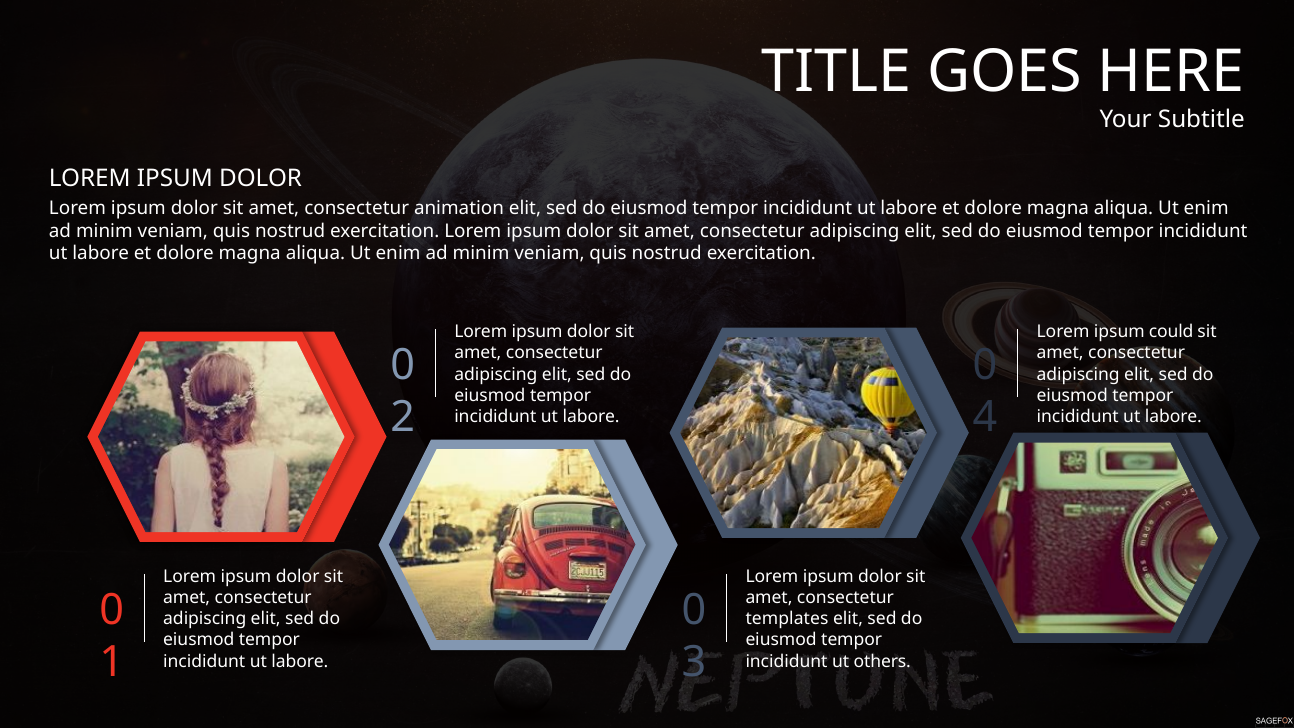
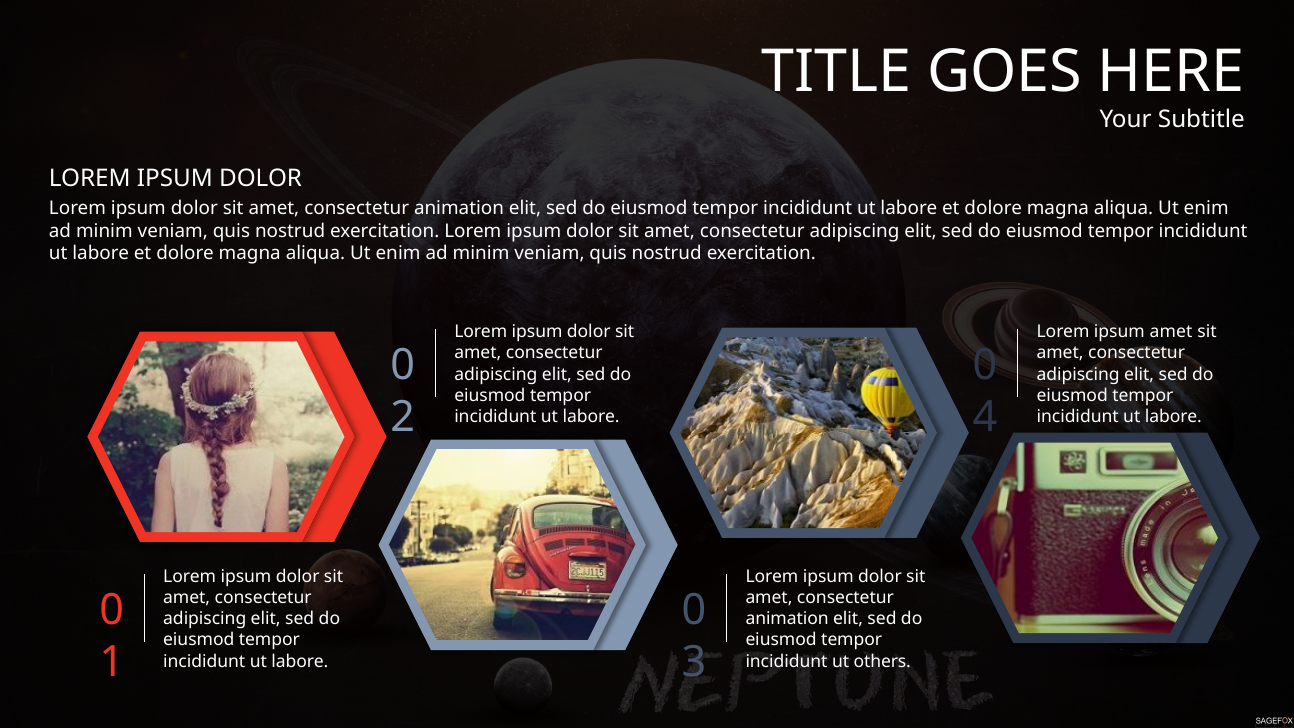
ipsum could: could -> amet (1171, 332)
templates: templates -> animation (787, 619)
